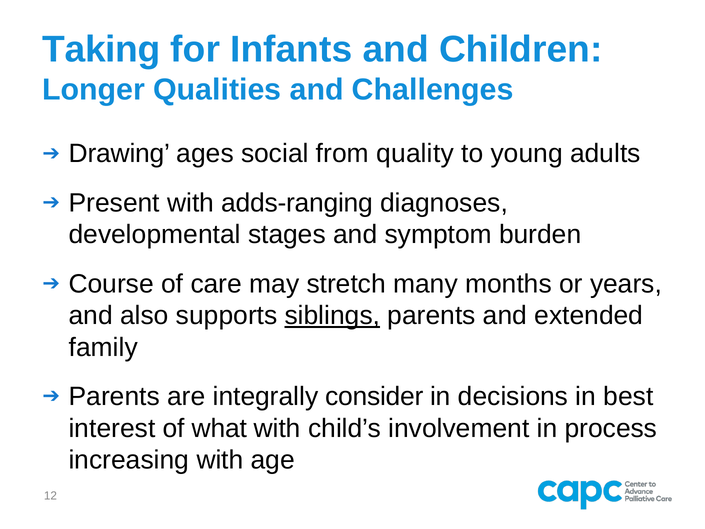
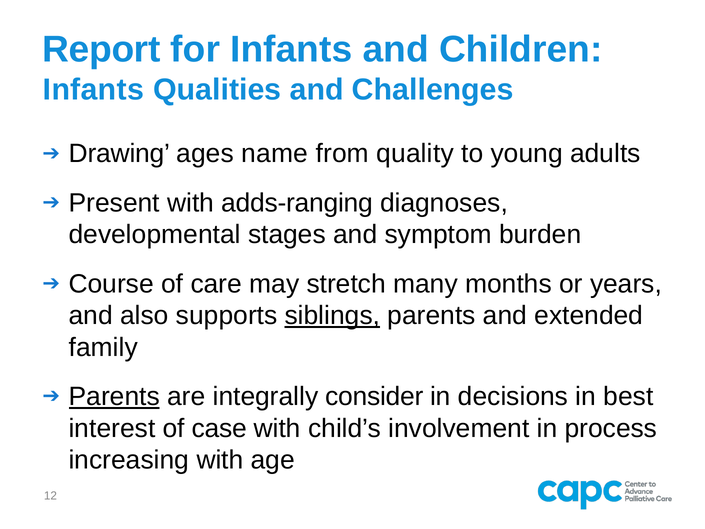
Taking: Taking -> Report (101, 50)
Longer: Longer -> Infants (93, 90)
social: social -> name (275, 154)
Parents underline: none -> present (114, 396)
what: what -> case (219, 428)
